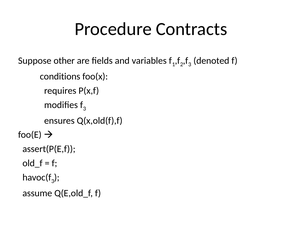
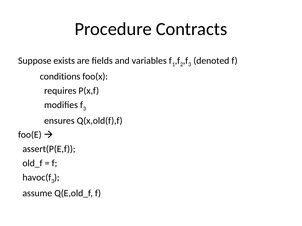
other: other -> exists (64, 61)
